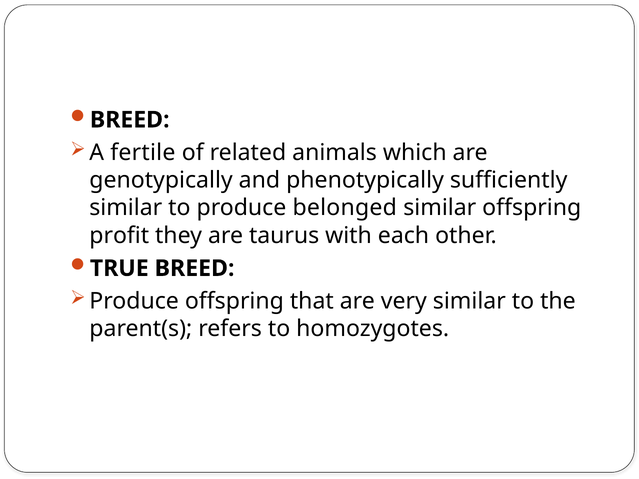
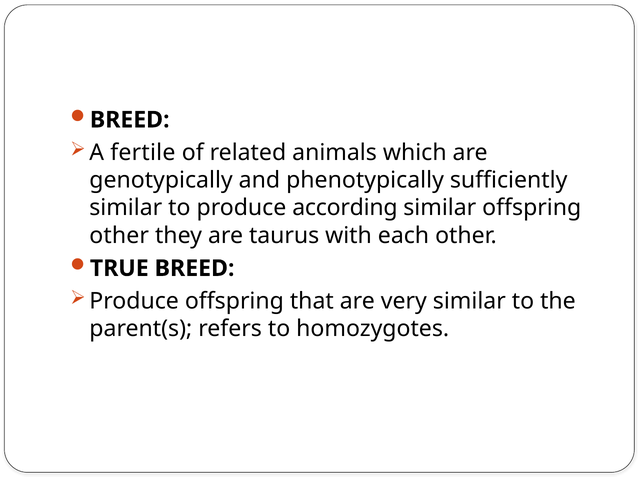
belonged: belonged -> according (345, 208)
profit: profit -> other (119, 236)
